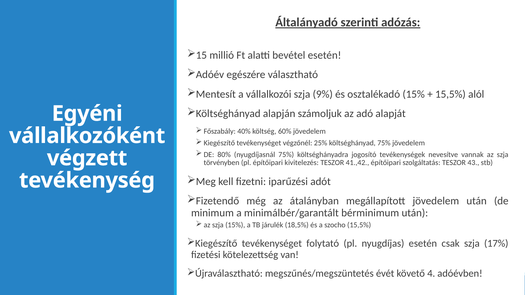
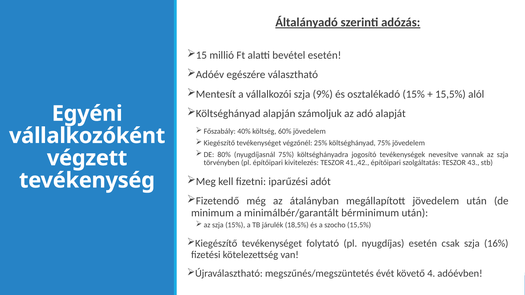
17%: 17% -> 16% (496, 244)
